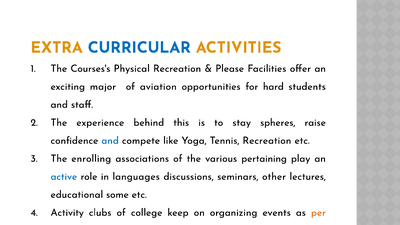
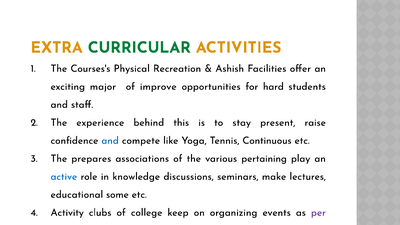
CURRICULAR colour: blue -> green (139, 48)
Please: Please -> Ashish (230, 69)
aviation: aviation -> improve (158, 87)
spheres: spheres -> present (278, 123)
Tennis Recreation: Recreation -> Continuous (267, 141)
enrolling: enrolling -> prepares (91, 159)
languages: languages -> knowledge (136, 177)
other: other -> make (274, 177)
per colour: orange -> purple (318, 213)
